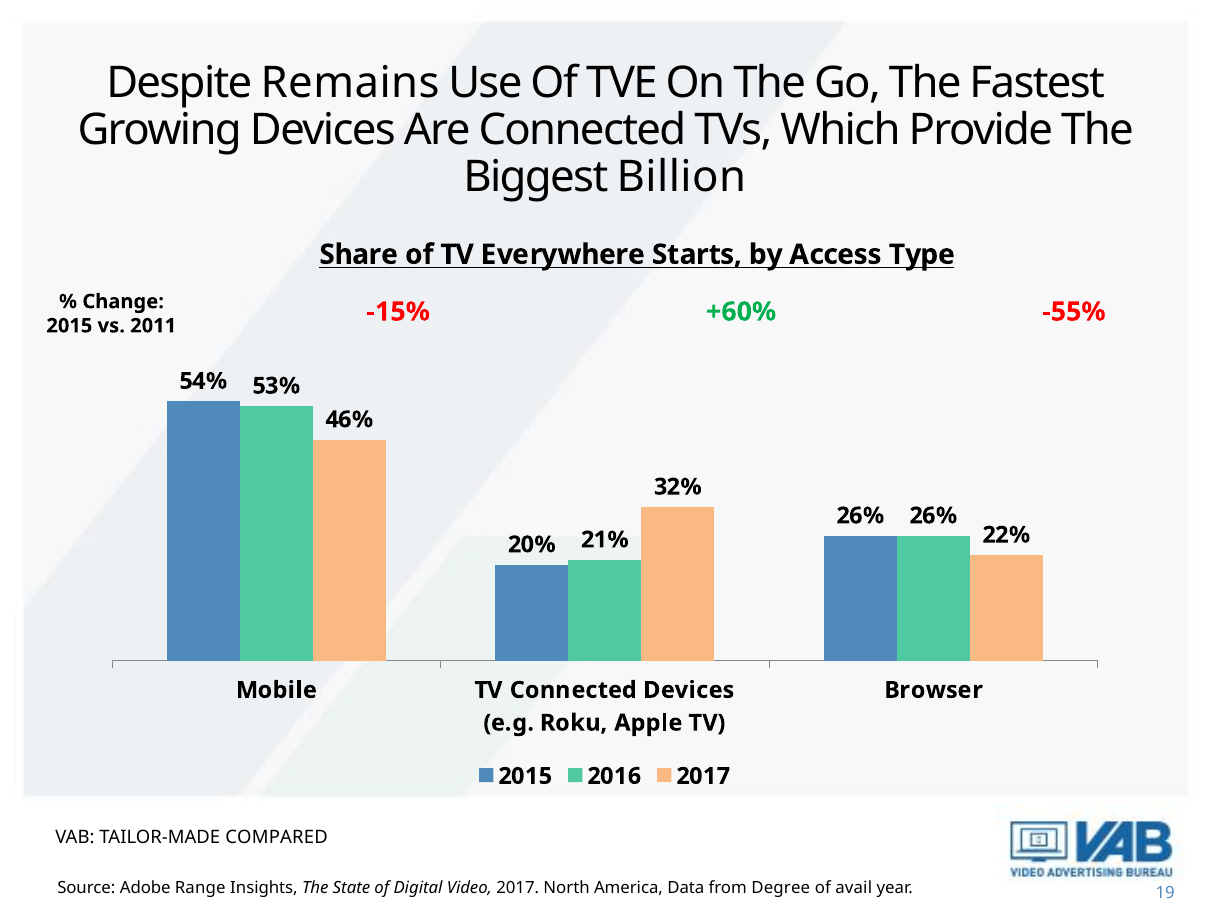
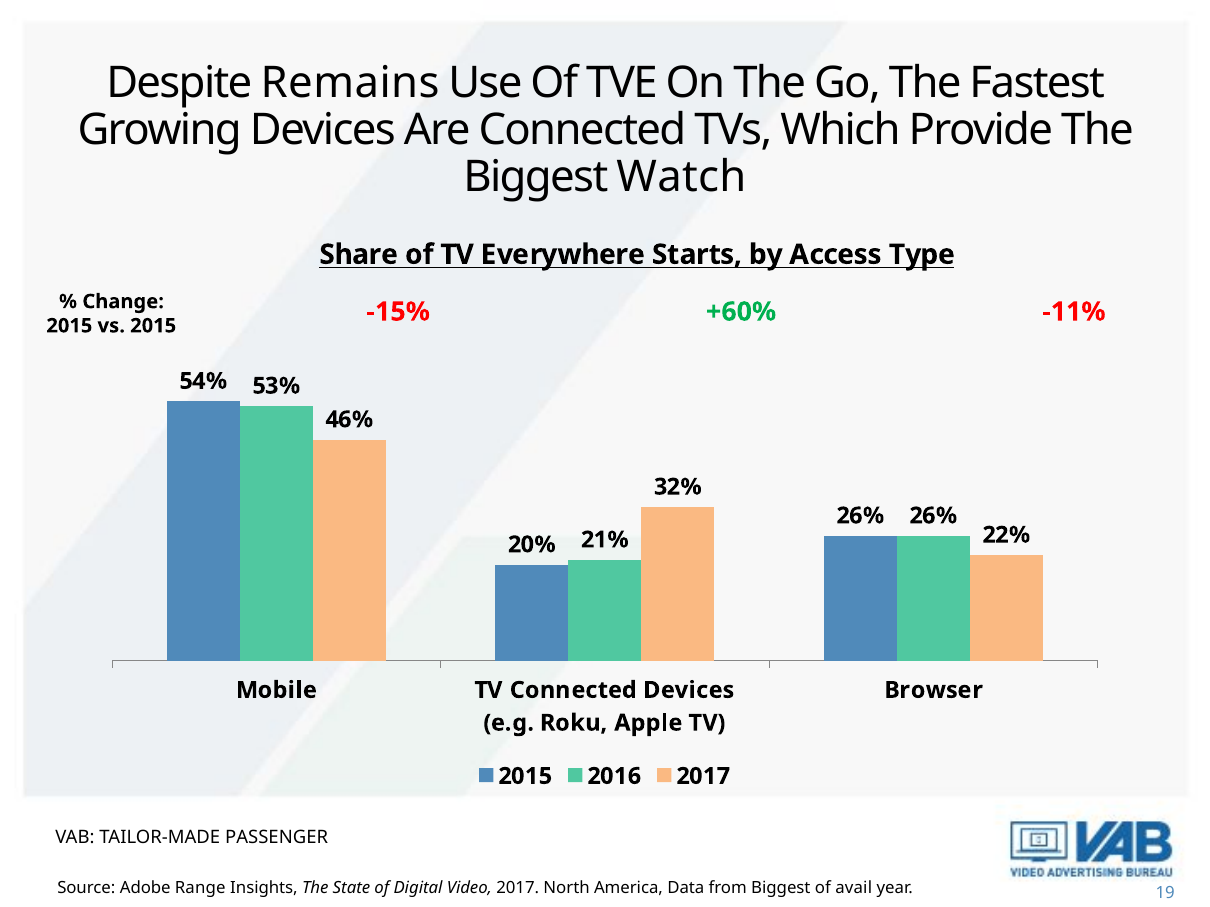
Billion: Billion -> Watch (681, 177)
vs 2011: 2011 -> 2015 (153, 326)
-55%: -55% -> -11% (1074, 312)
COMPARED: COMPARED -> PASSENGER (277, 837)
from Degree: Degree -> Biggest (781, 888)
